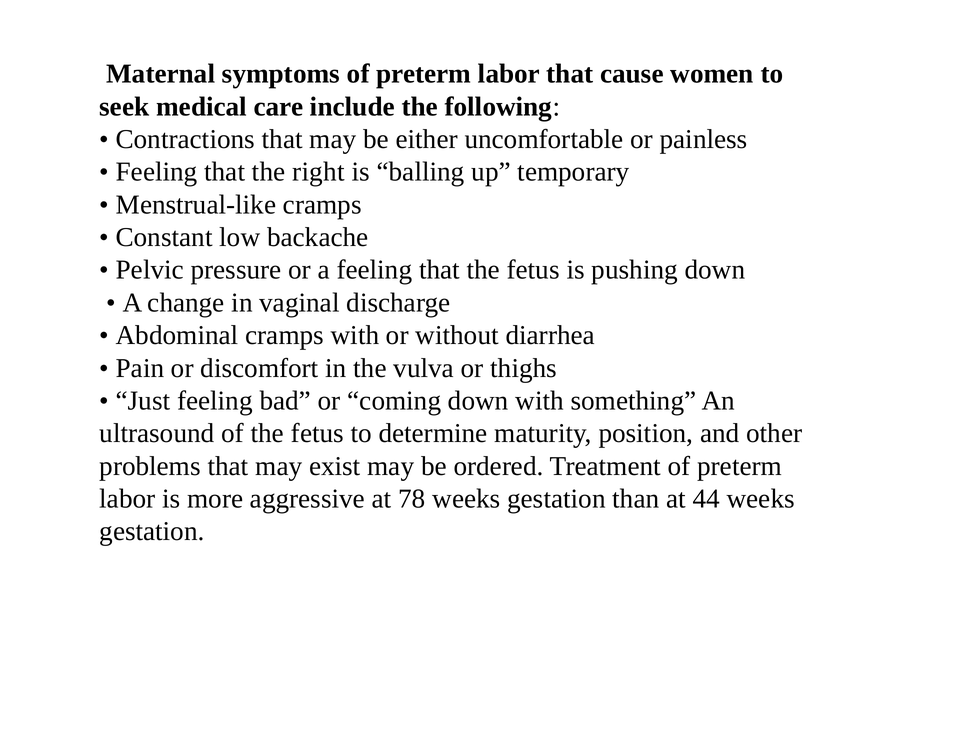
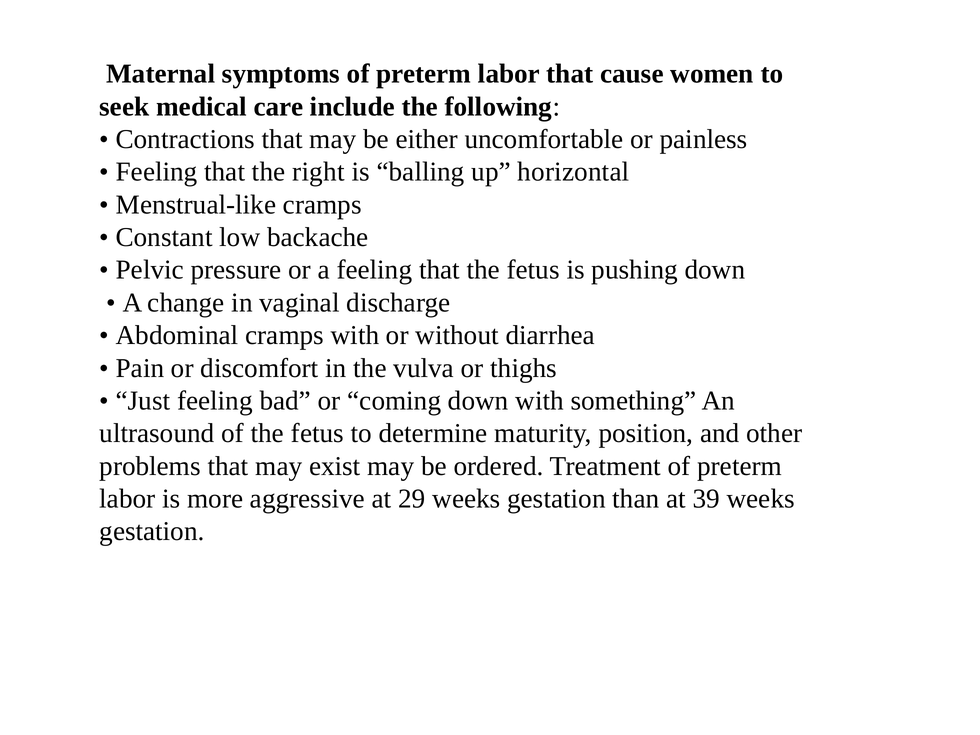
temporary: temporary -> horizontal (573, 172)
78: 78 -> 29 (412, 499)
44: 44 -> 39 (706, 499)
